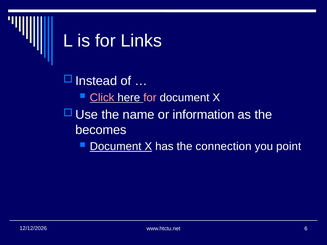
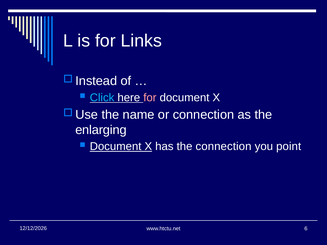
Click colour: pink -> light blue (102, 98)
or information: information -> connection (203, 115)
becomes: becomes -> enlarging (101, 130)
